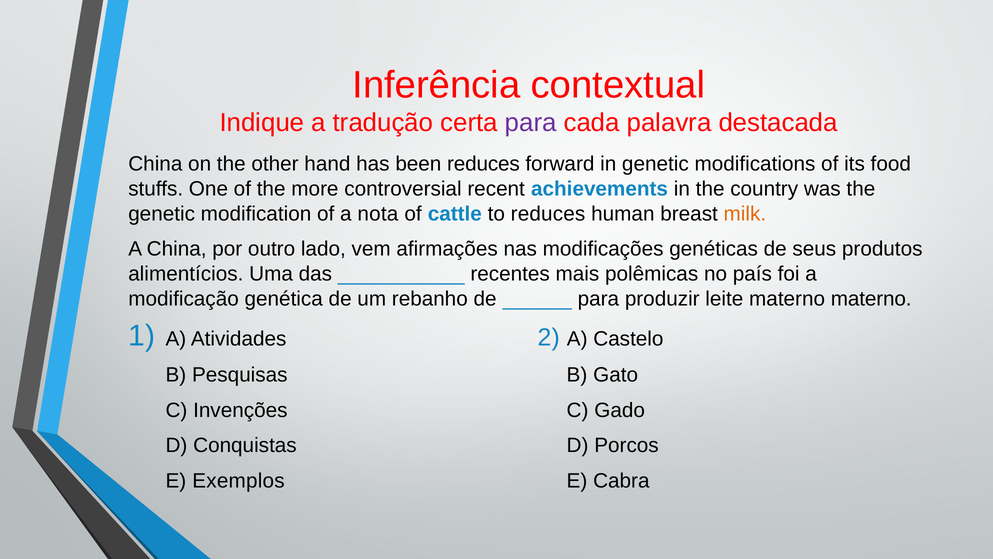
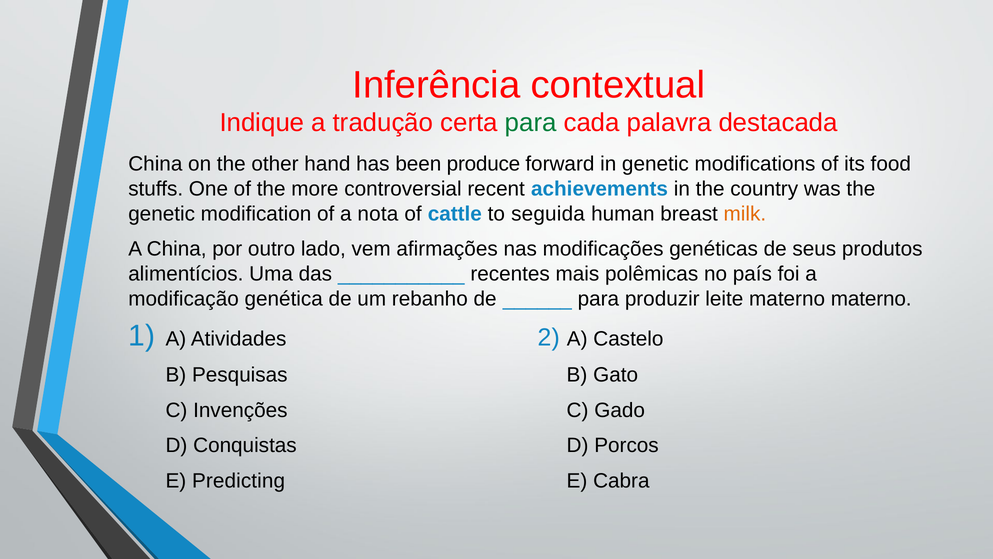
para colour: purple -> green (531, 123)
been reduces: reduces -> produce (483, 164)
to reduces: reduces -> seguida (548, 214)
Exemplos: Exemplos -> Predicting (239, 480)
